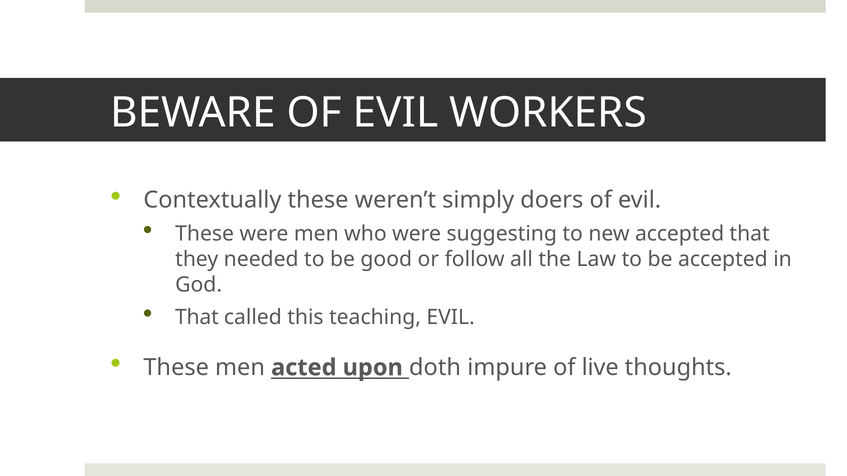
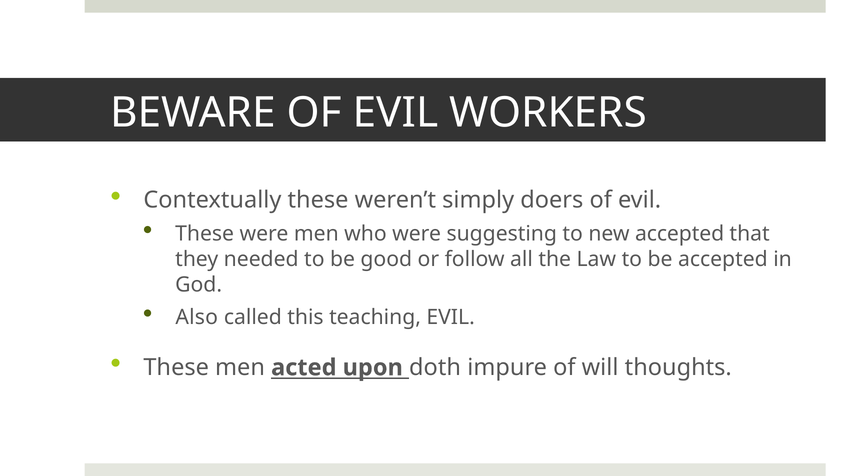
That: That -> Also (197, 317)
live: live -> will (600, 368)
